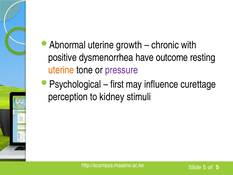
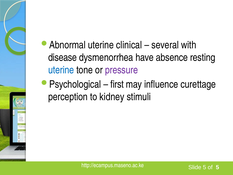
growth: growth -> clinical (129, 45)
chronic: chronic -> several (165, 45)
positive: positive -> disease (63, 57)
outcome: outcome -> absence (172, 57)
uterine colour: orange -> blue (61, 70)
